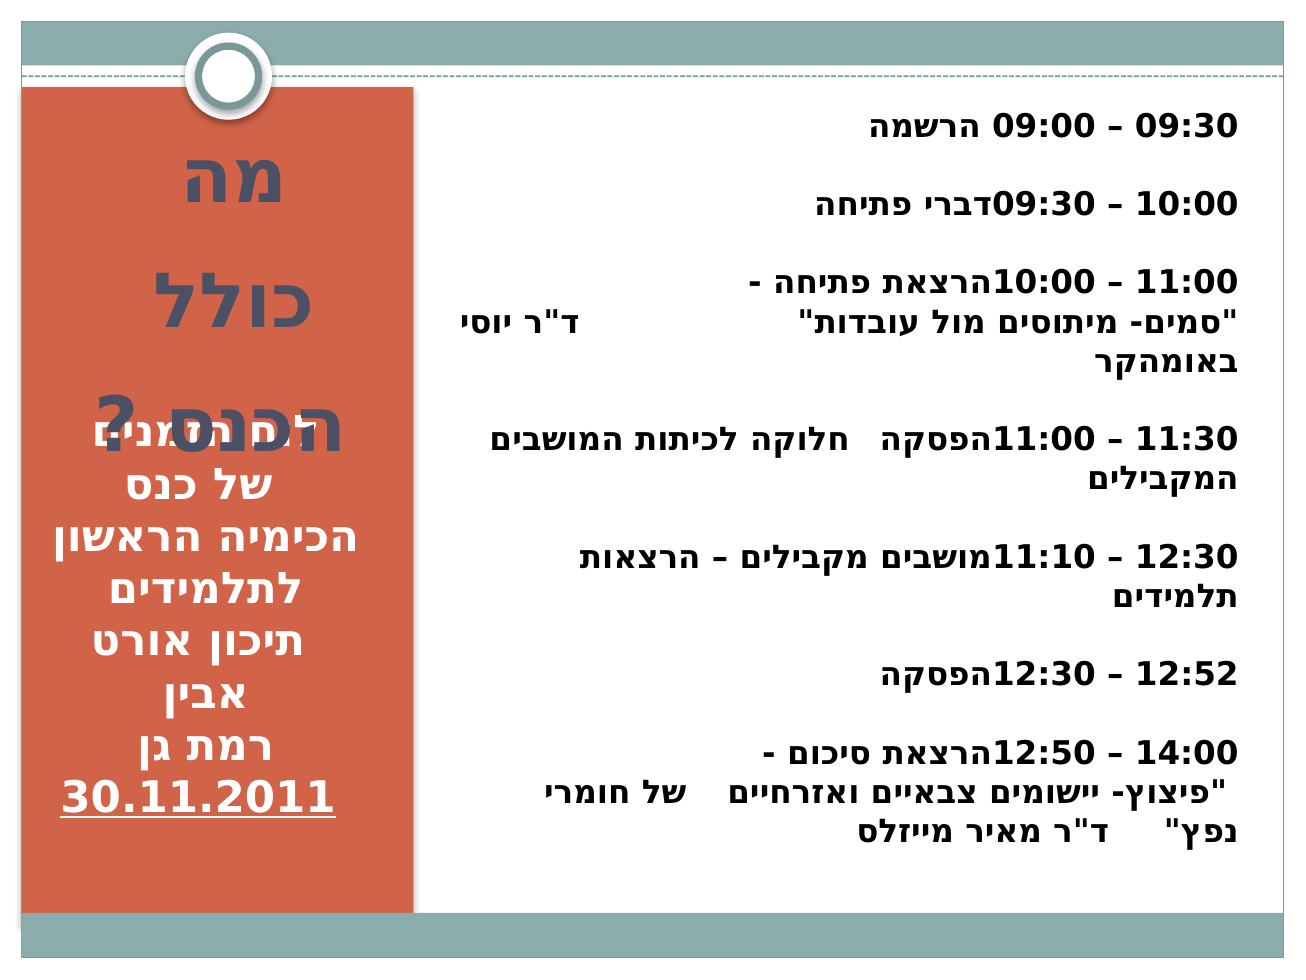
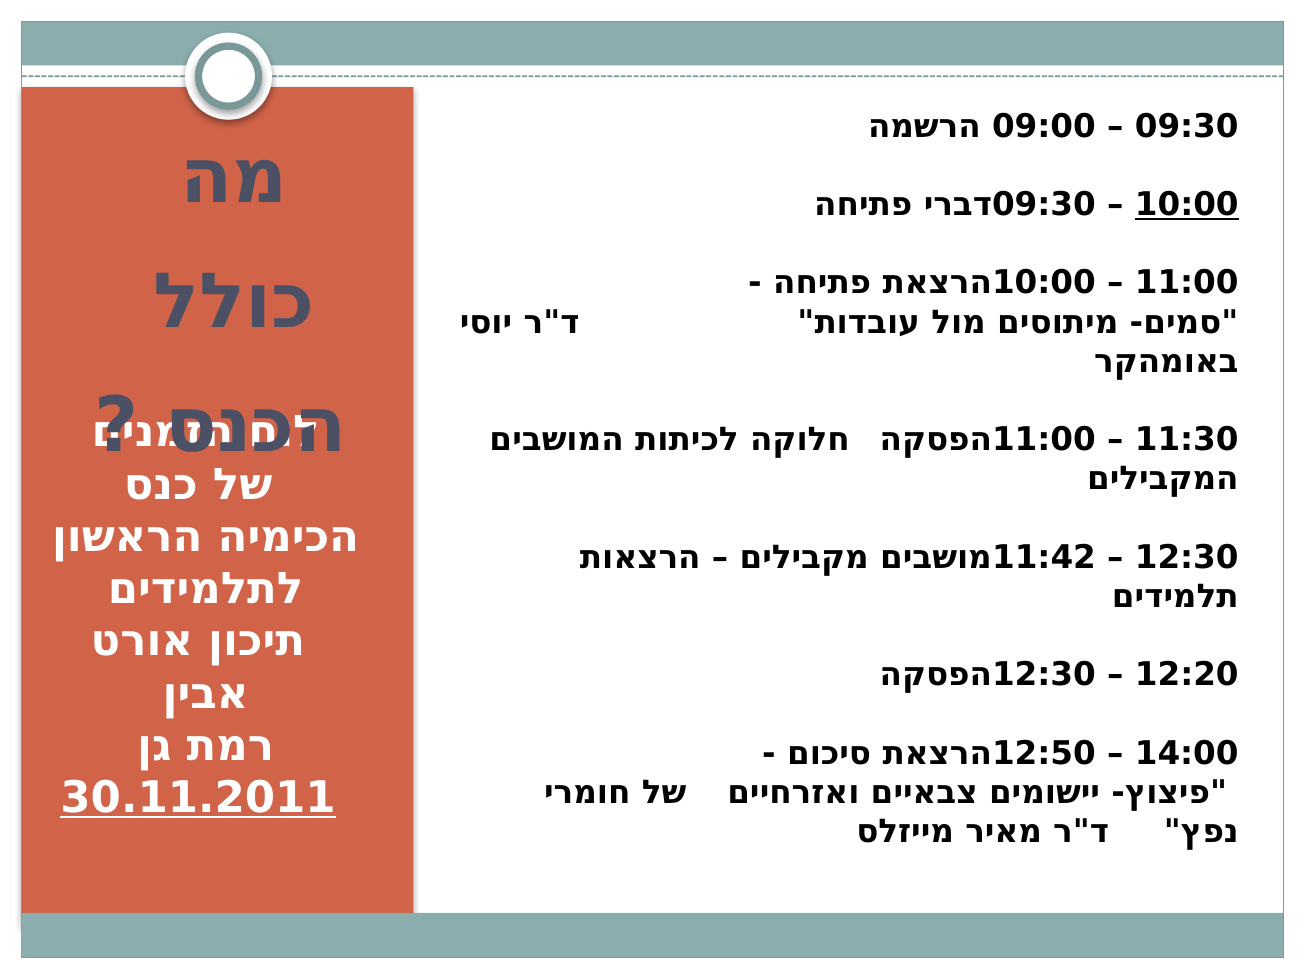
10:00 underline: none -> present (1187, 205)
11:10: 11:10 -> 11:42 (1044, 557)
12:52: 12:52 -> 12:20 (1187, 675)
